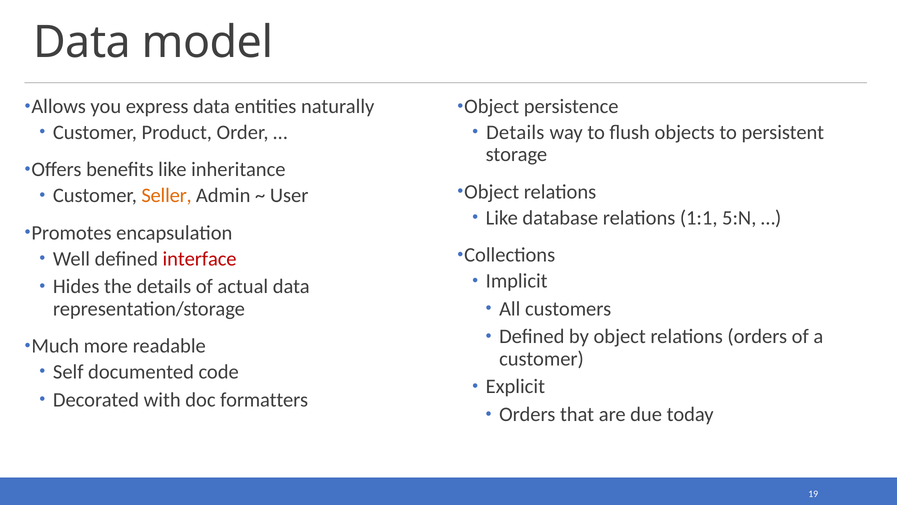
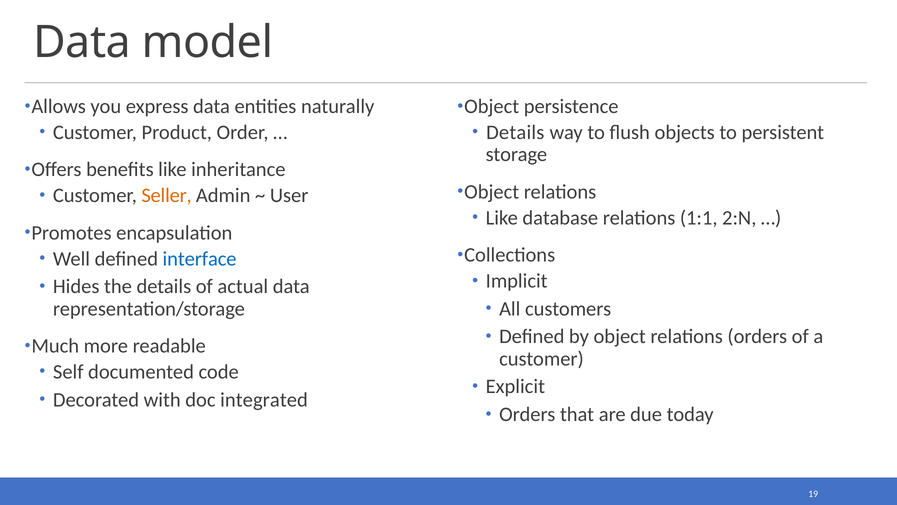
5:N: 5:N -> 2:N (739, 218)
interface colour: red -> blue (200, 259)
formatters: formatters -> integrated (264, 399)
